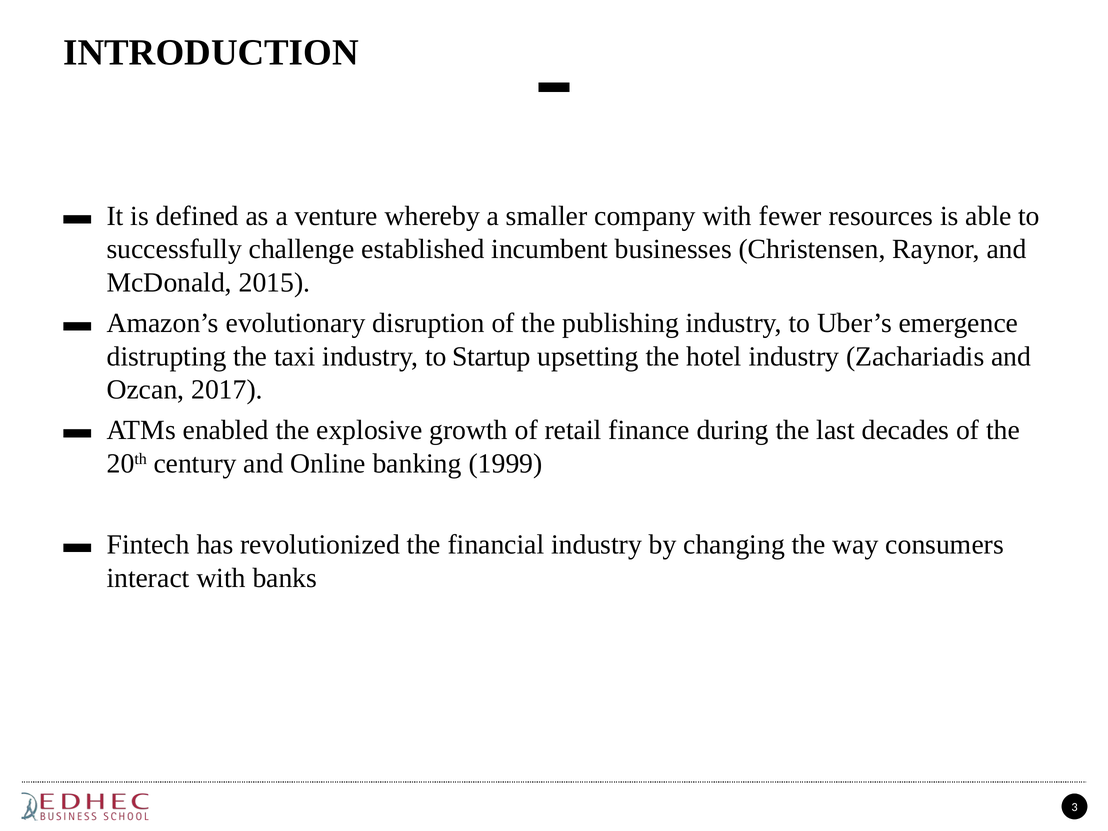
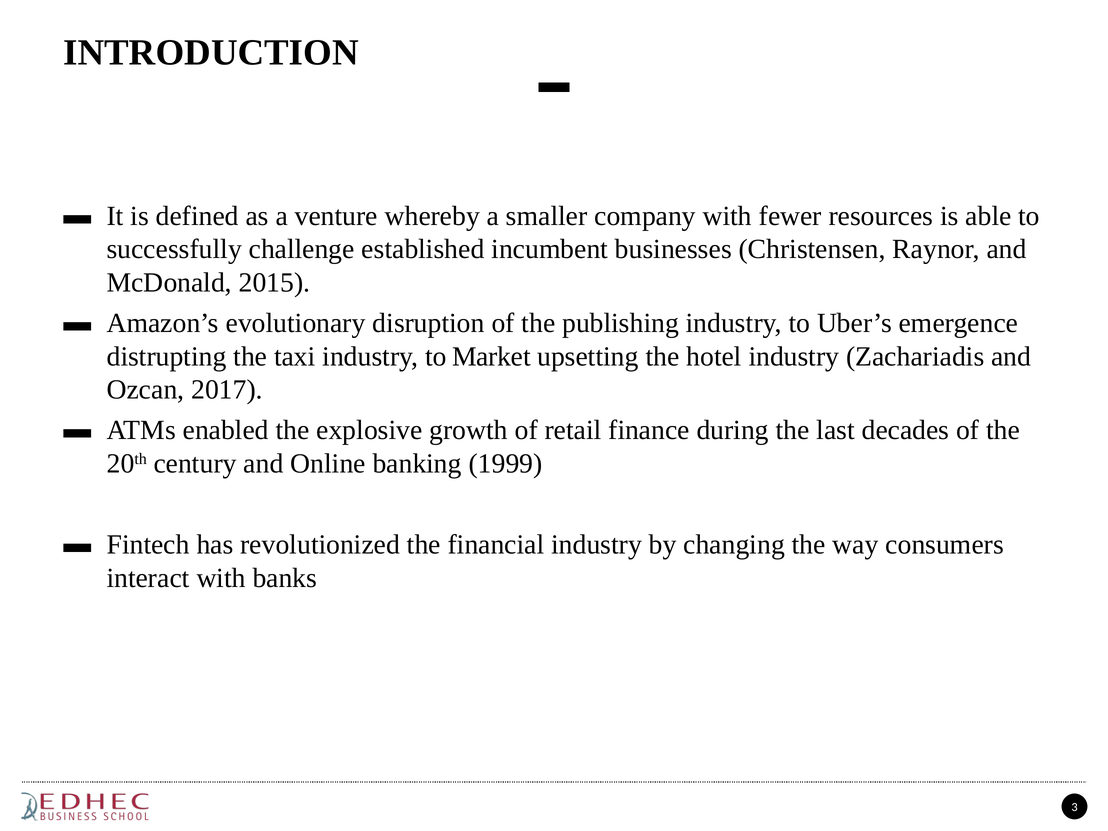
Startup: Startup -> Market (491, 356)
